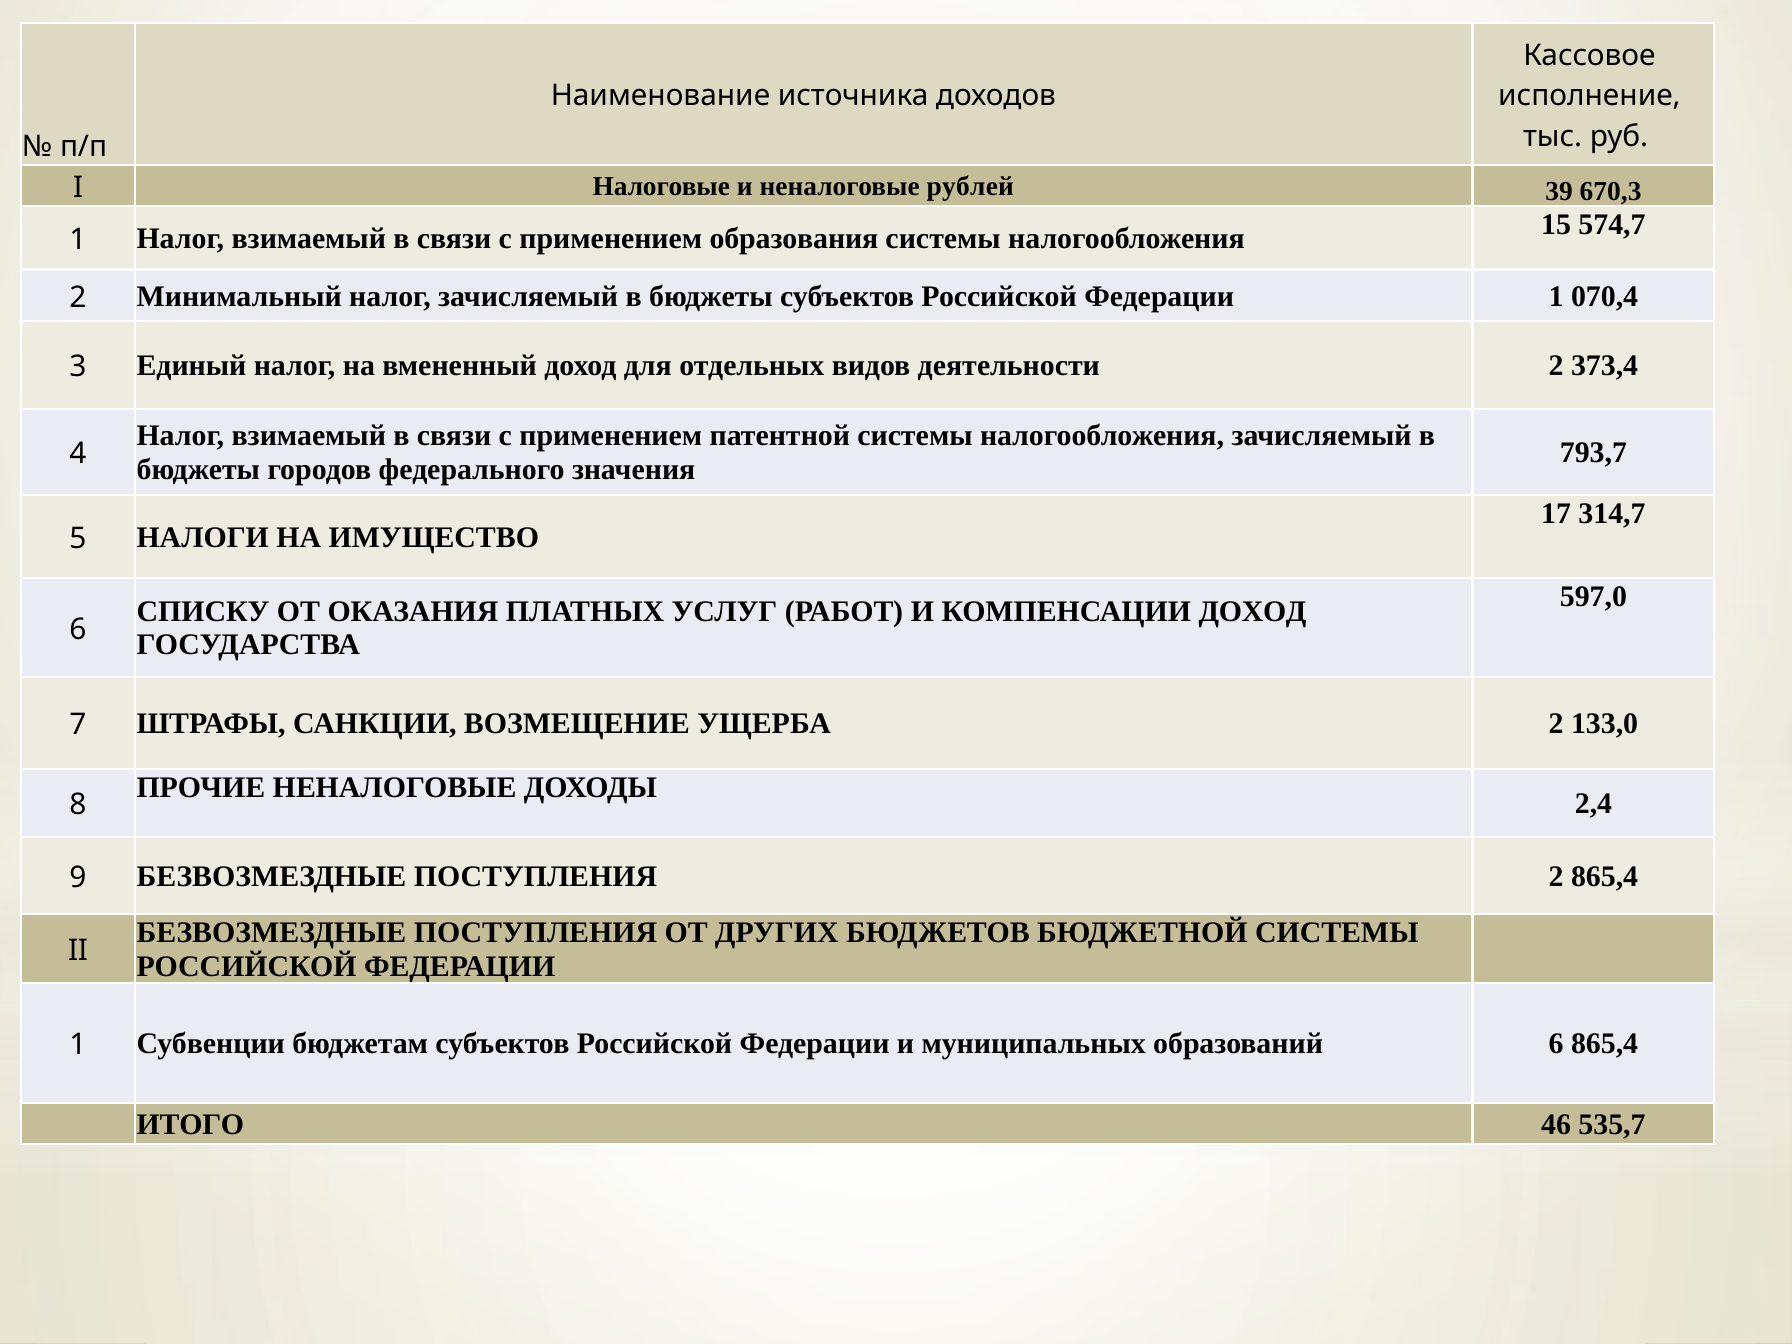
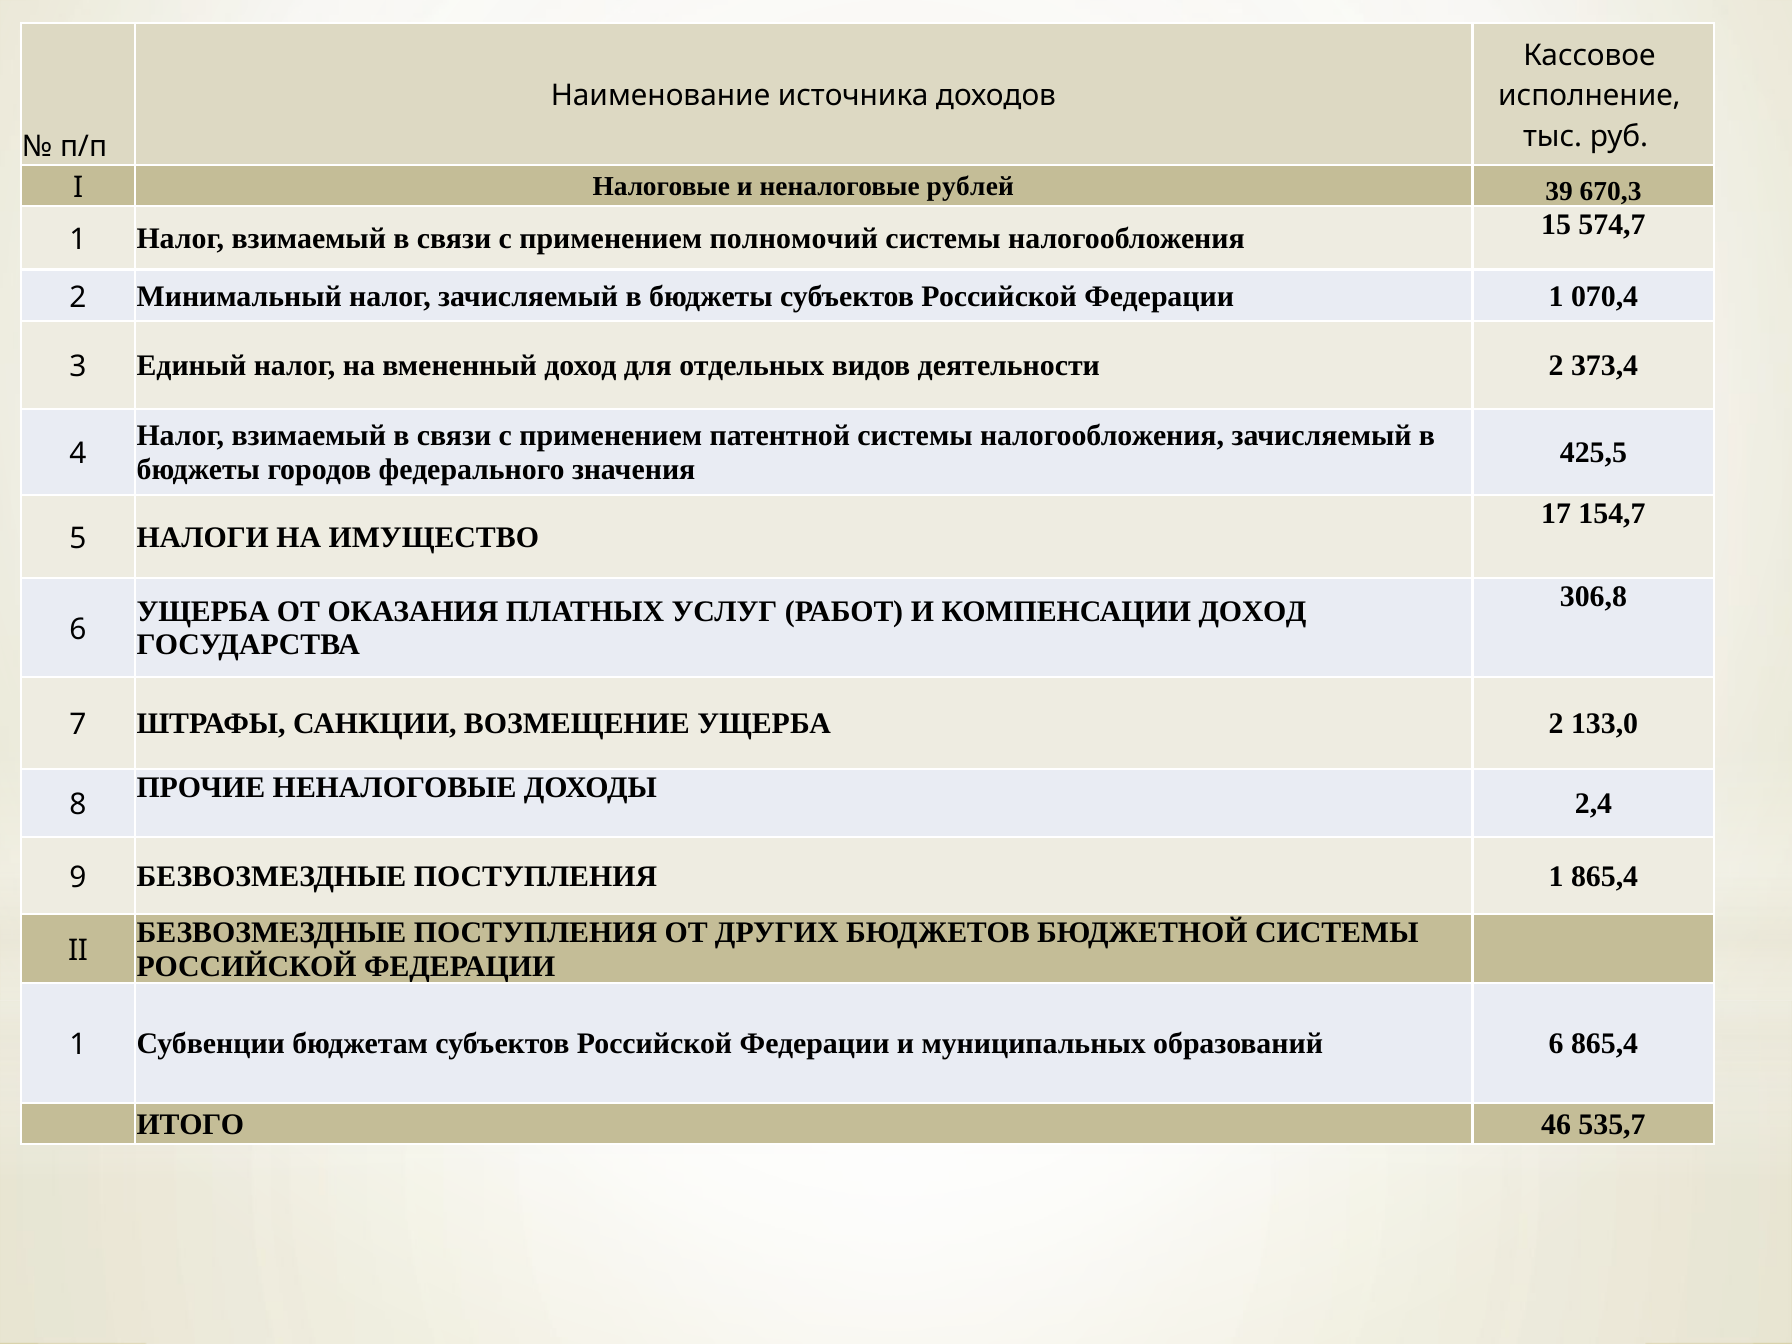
образования: образования -> полномочий (794, 239)
793,7: 793,7 -> 425,5 (1593, 453)
314,7: 314,7 -> 154,7 (1612, 513)
597,0: 597,0 -> 306,8 (1593, 597)
СПИСКУ: СПИСКУ -> УЩЕРБА (203, 612)
ПОСТУПЛЕНИЯ 2: 2 -> 1 (1556, 877)
